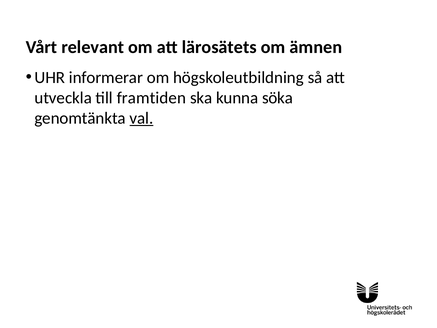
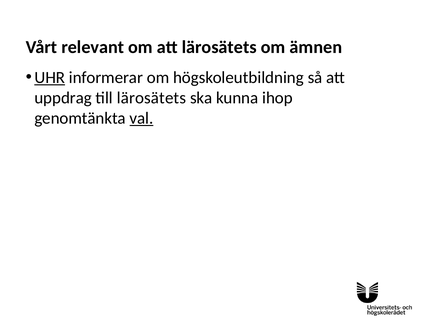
UHR underline: none -> present (50, 77)
utveckla: utveckla -> uppdrag (63, 98)
till framtiden: framtiden -> lärosätets (151, 98)
söka: söka -> ihop (277, 98)
